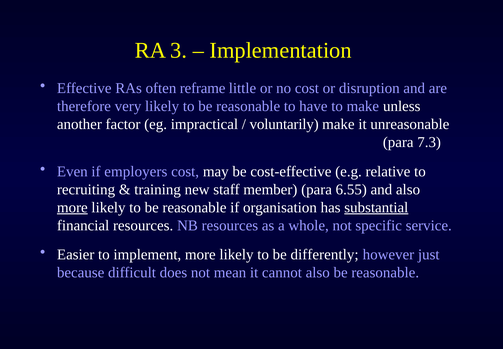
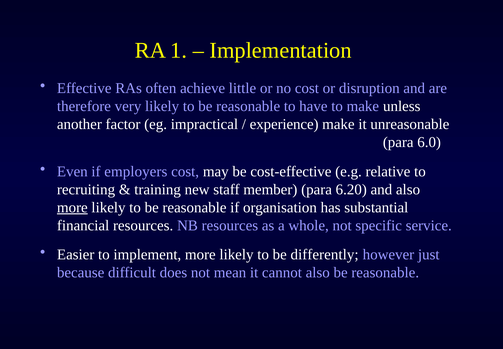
3: 3 -> 1 (179, 51)
reframe: reframe -> achieve (203, 88)
voluntarily: voluntarily -> experience (284, 124)
7.3: 7.3 -> 6.0 (429, 142)
6.55: 6.55 -> 6.20 (351, 190)
substantial underline: present -> none (376, 207)
